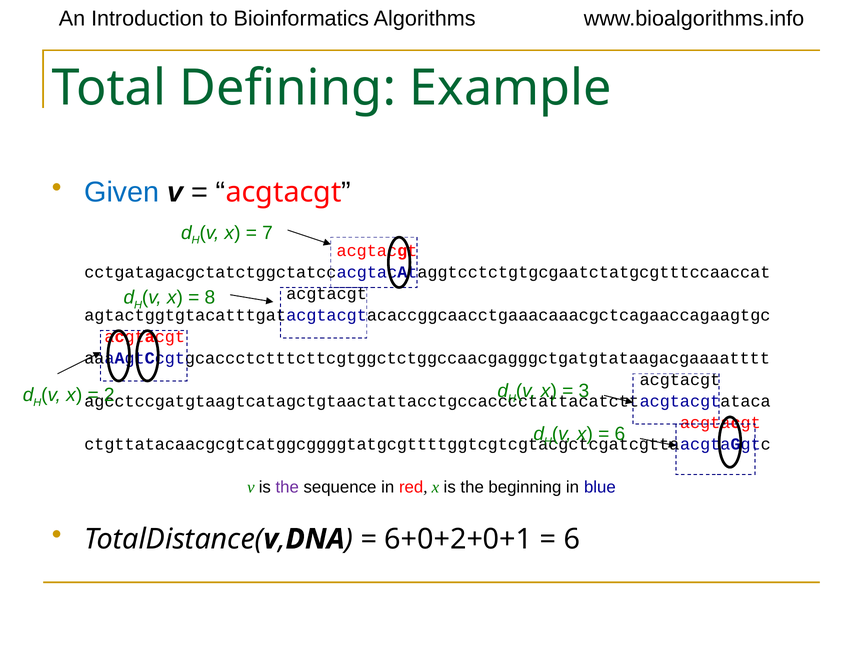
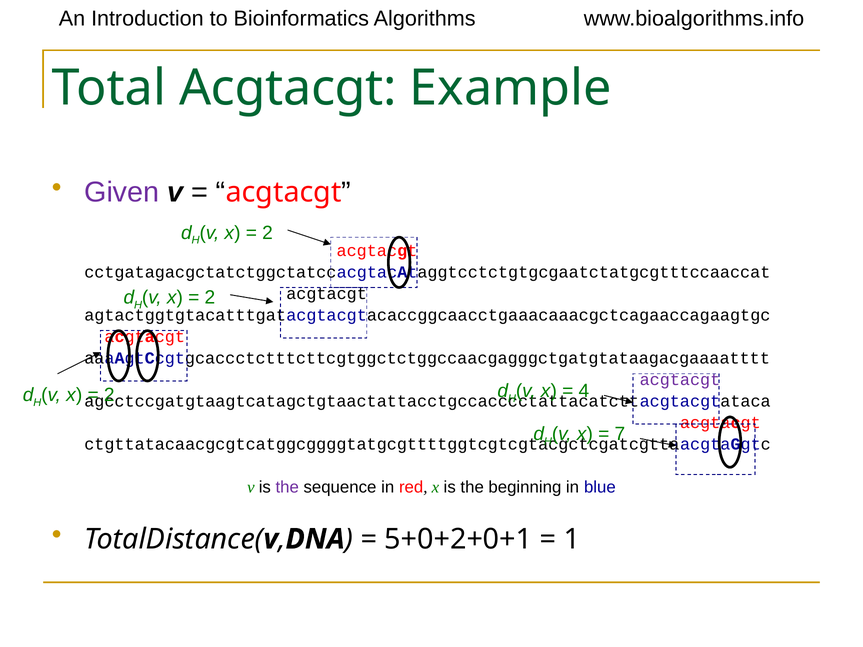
Total Defining: Defining -> Acgtacgt (288, 88)
Given colour: blue -> purple (122, 192)
7: 7 -> 2 (268, 233)
8: 8 -> 2 (210, 298)
acgtacgt colour: black -> purple (680, 380)
3: 3 -> 4 (584, 391)
6: 6 -> 7 (620, 434)
6+0+2+0+1: 6+0+2+0+1 -> 5+0+2+0+1 (458, 539)
6: 6 -> 1 (572, 539)
